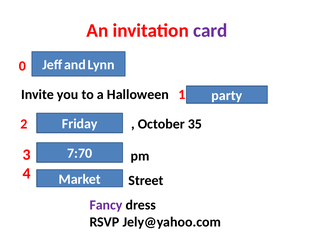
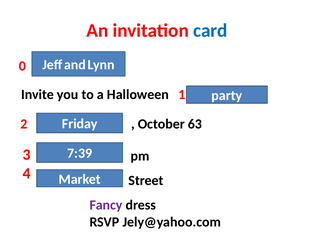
card colour: purple -> blue (210, 30)
35: 35 -> 63 (195, 124)
7:70: 7:70 -> 7:39 (80, 153)
